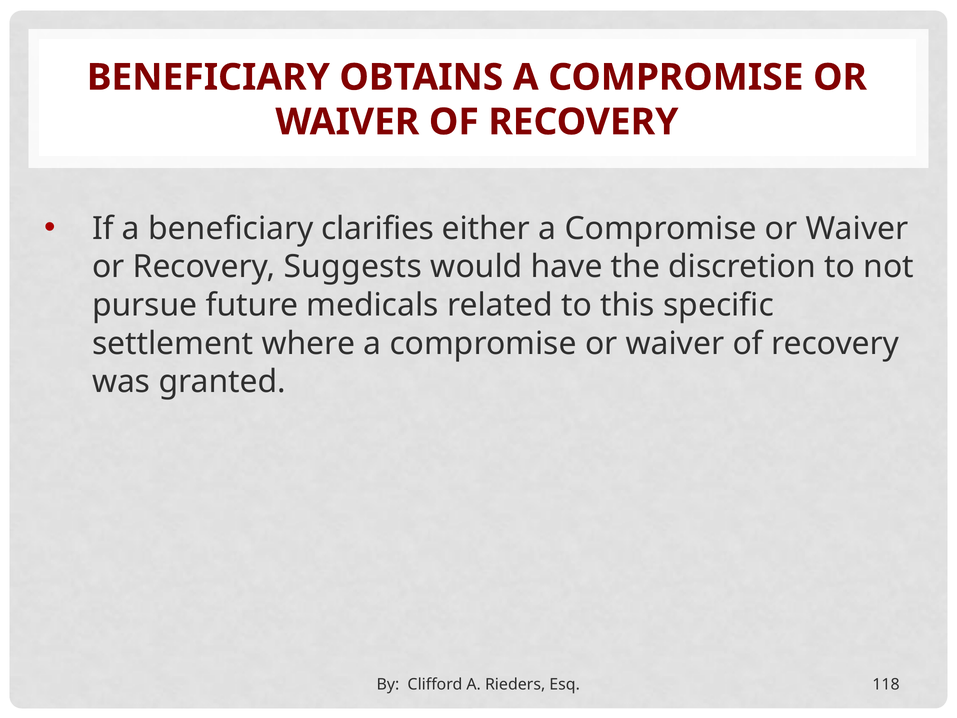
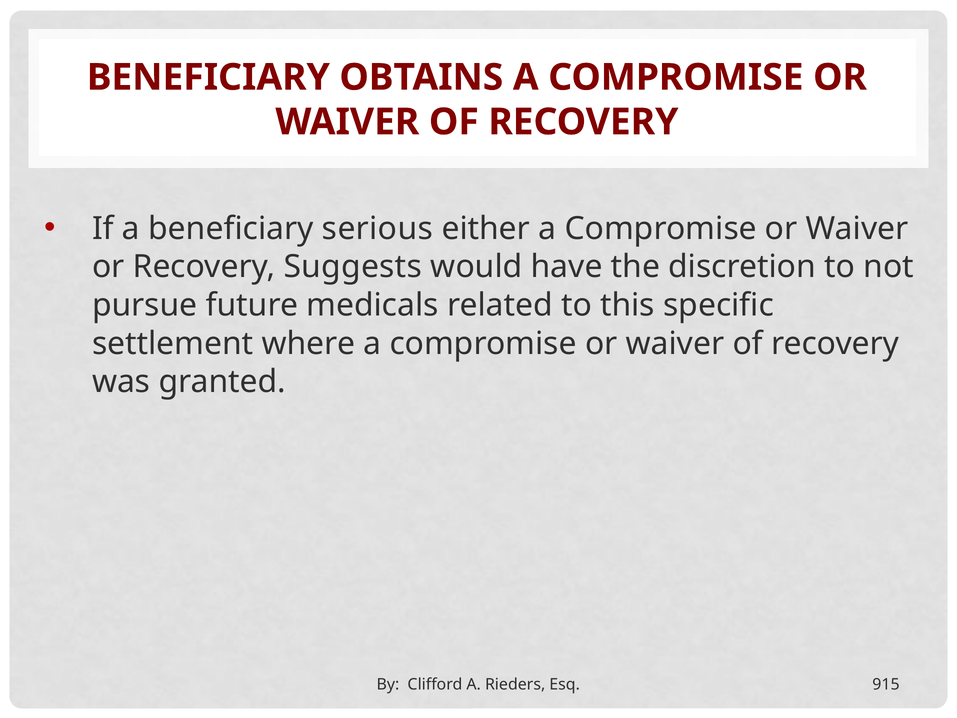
clarifies: clarifies -> serious (377, 229)
118: 118 -> 915 (886, 684)
